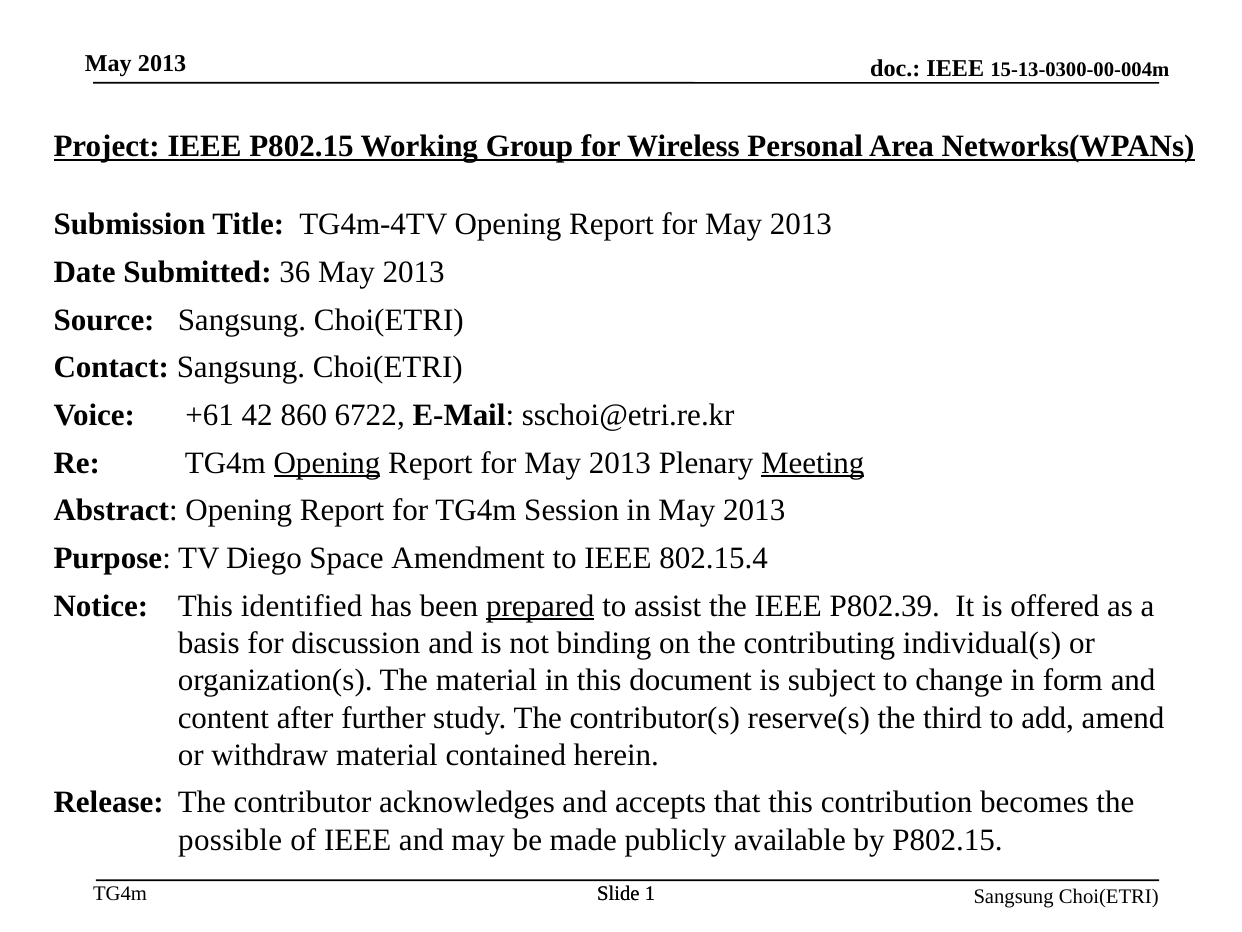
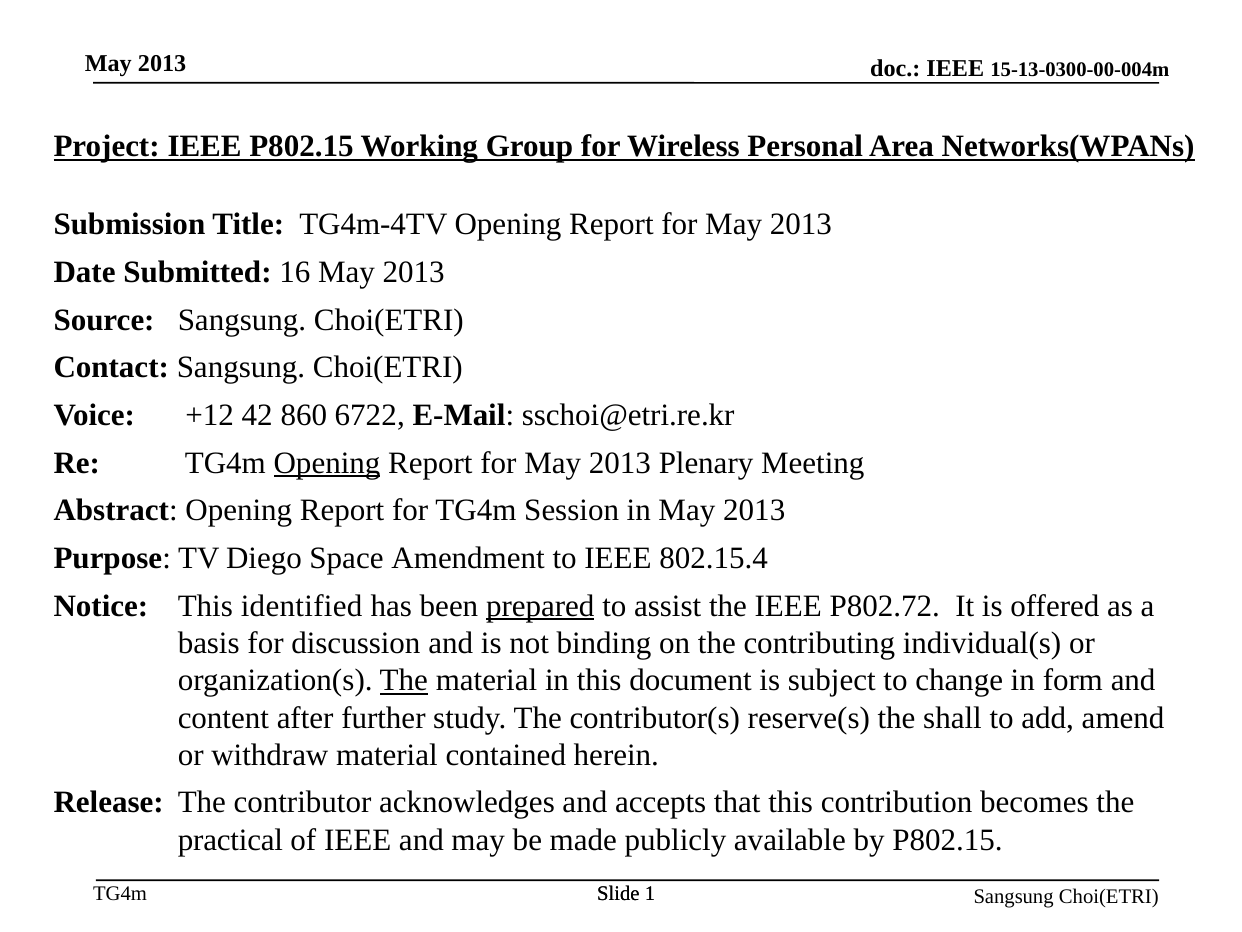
36: 36 -> 16 (295, 272)
+61: +61 -> +12 (210, 415)
Meeting underline: present -> none (813, 463)
P802.39: P802.39 -> P802.72 (885, 606)
The underline: none -> present (404, 680)
third: third -> shall (953, 717)
possible: possible -> practical (230, 840)
